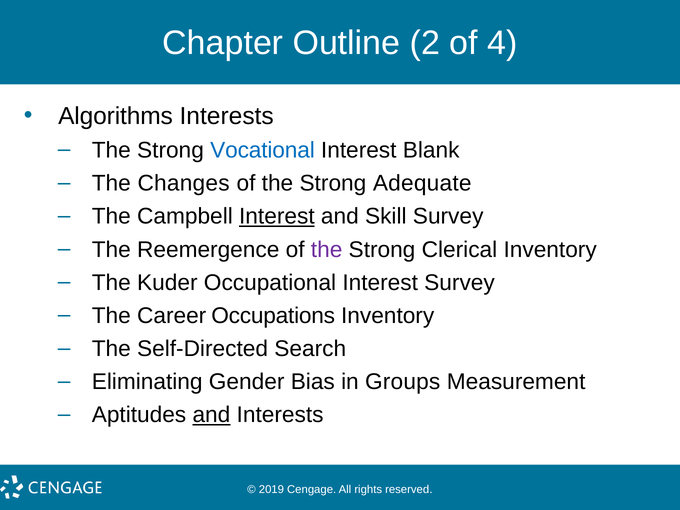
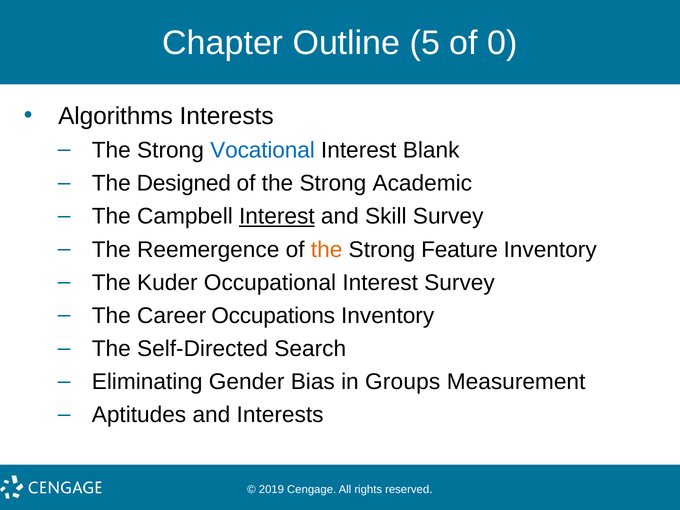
2: 2 -> 5 (425, 43)
4: 4 -> 0 (502, 43)
Changes: Changes -> Designed (184, 183)
Adequate: Adequate -> Academic (422, 183)
the colour: purple -> orange (327, 250)
Clerical: Clerical -> Feature (460, 250)
and underline: present -> none (211, 415)
